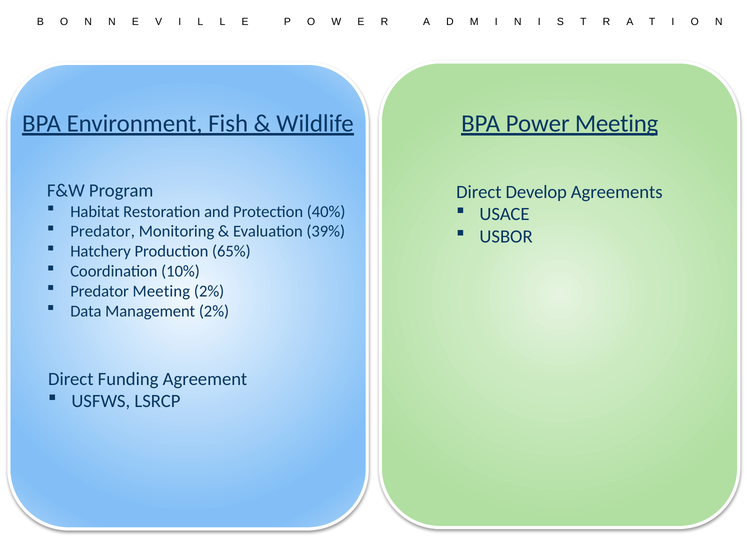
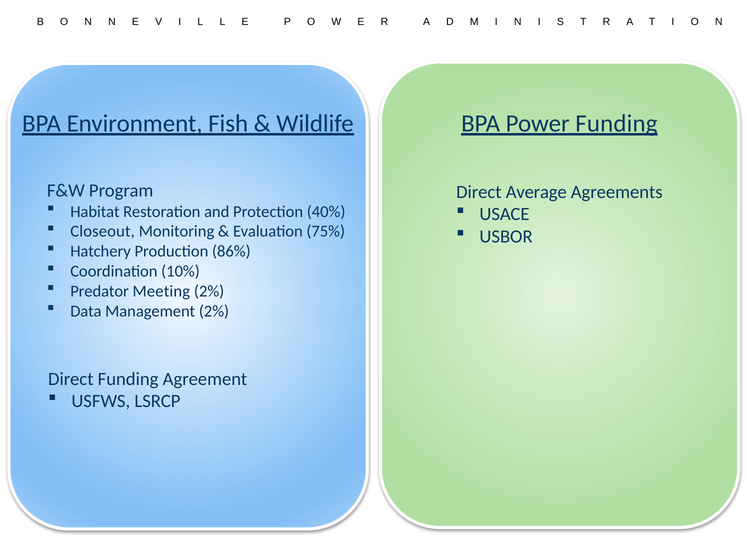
Power Meeting: Meeting -> Funding (616, 123)
Develop: Develop -> Average (536, 192)
Predator: Predator -> Closeout (103, 232)
39%: 39% -> 75% (326, 232)
65%: 65% -> 86% (231, 252)
